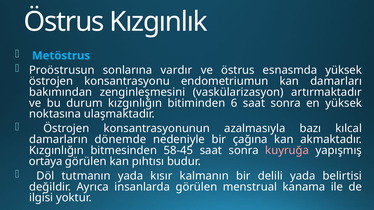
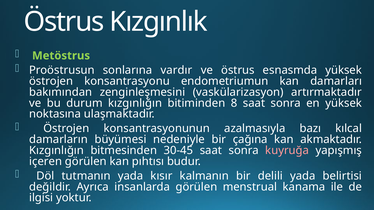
Metöstrus colour: light blue -> light green (61, 56)
6: 6 -> 8 (234, 103)
dönemde: dönemde -> büyümesi (121, 140)
58-45: 58-45 -> 30-45 (178, 151)
ortaya: ortaya -> içeren (46, 162)
